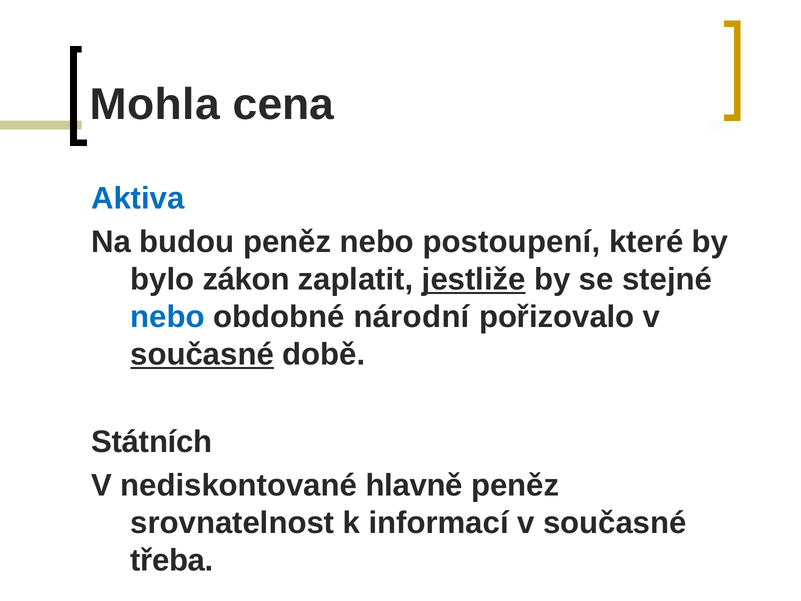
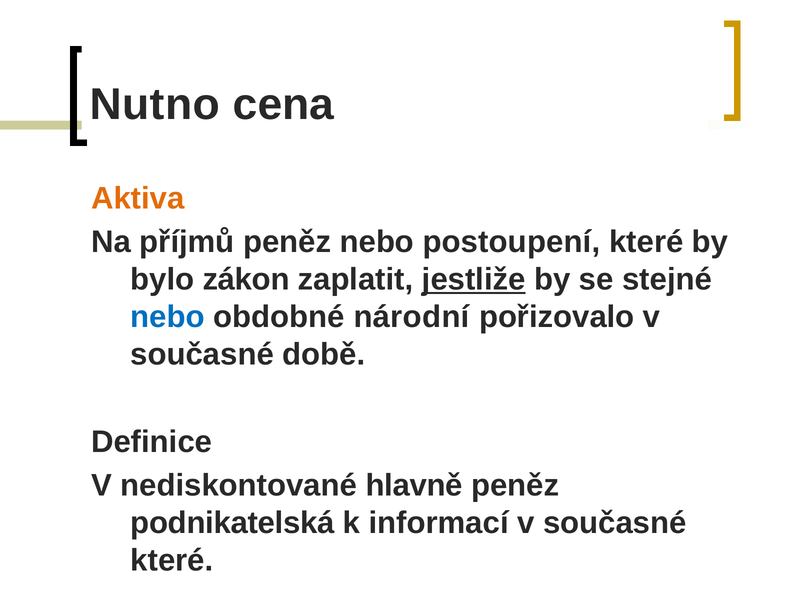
Mohla: Mohla -> Nutno (155, 105)
Aktiva colour: blue -> orange (138, 198)
budou: budou -> příjmů (187, 242)
současné underline: present -> none (202, 354)
Státních: Státních -> Definice (152, 442)
srovnatelnost: srovnatelnost -> podnikatelská (232, 523)
třeba: třeba -> které (172, 560)
